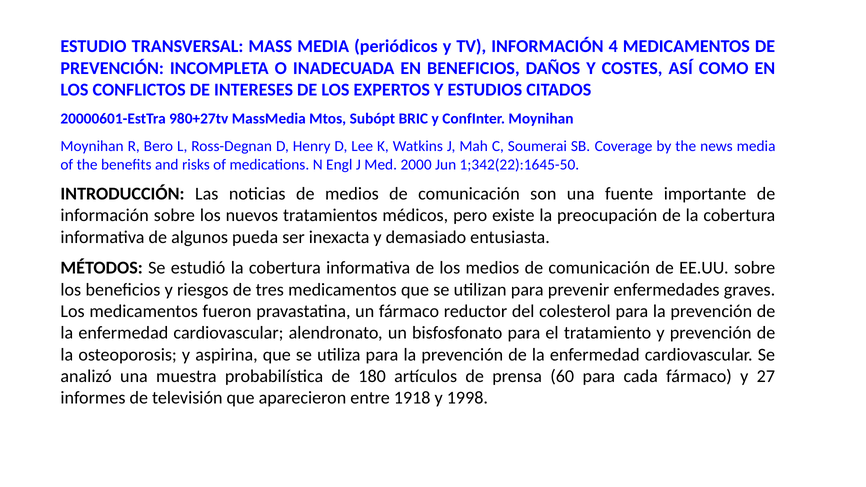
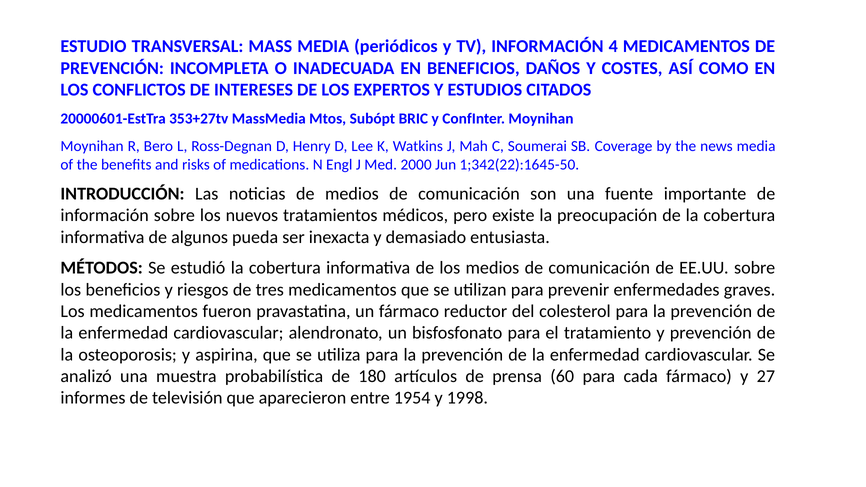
980+27tv: 980+27tv -> 353+27tv (199, 119)
1918: 1918 -> 1954 (412, 398)
